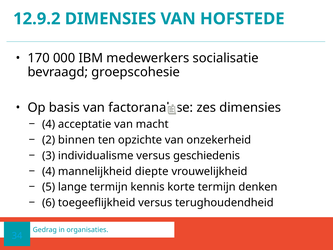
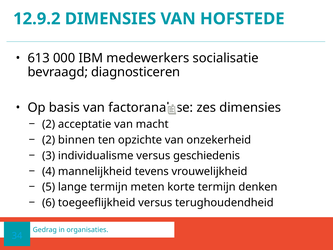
170: 170 -> 613 (39, 58)
groepscohesie: groepscohesie -> diagnosticeren (136, 72)
4: 4 -> 2 (49, 124)
diepte: diepte -> tevens (152, 171)
kennis: kennis -> meten (148, 187)
